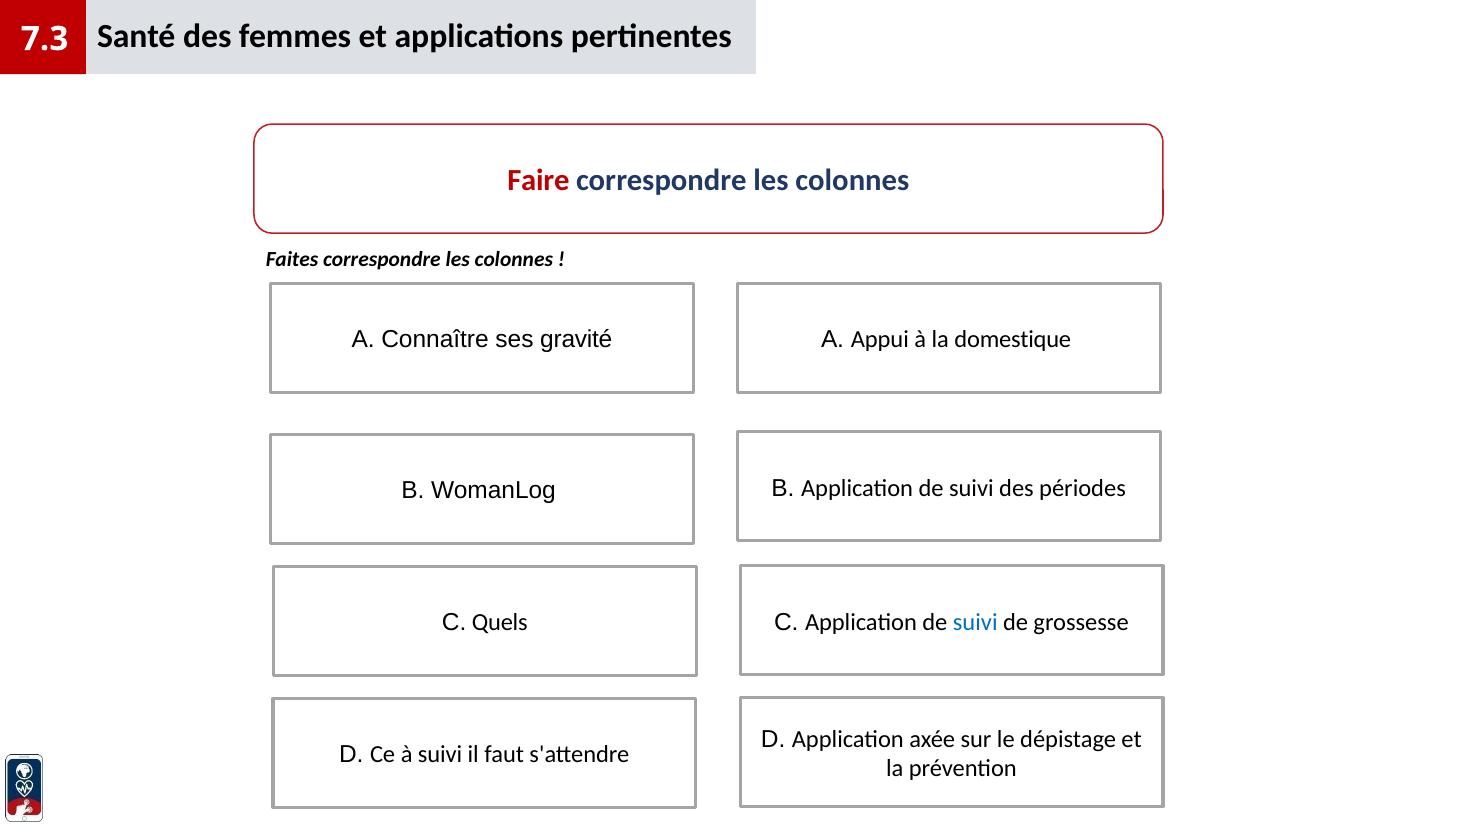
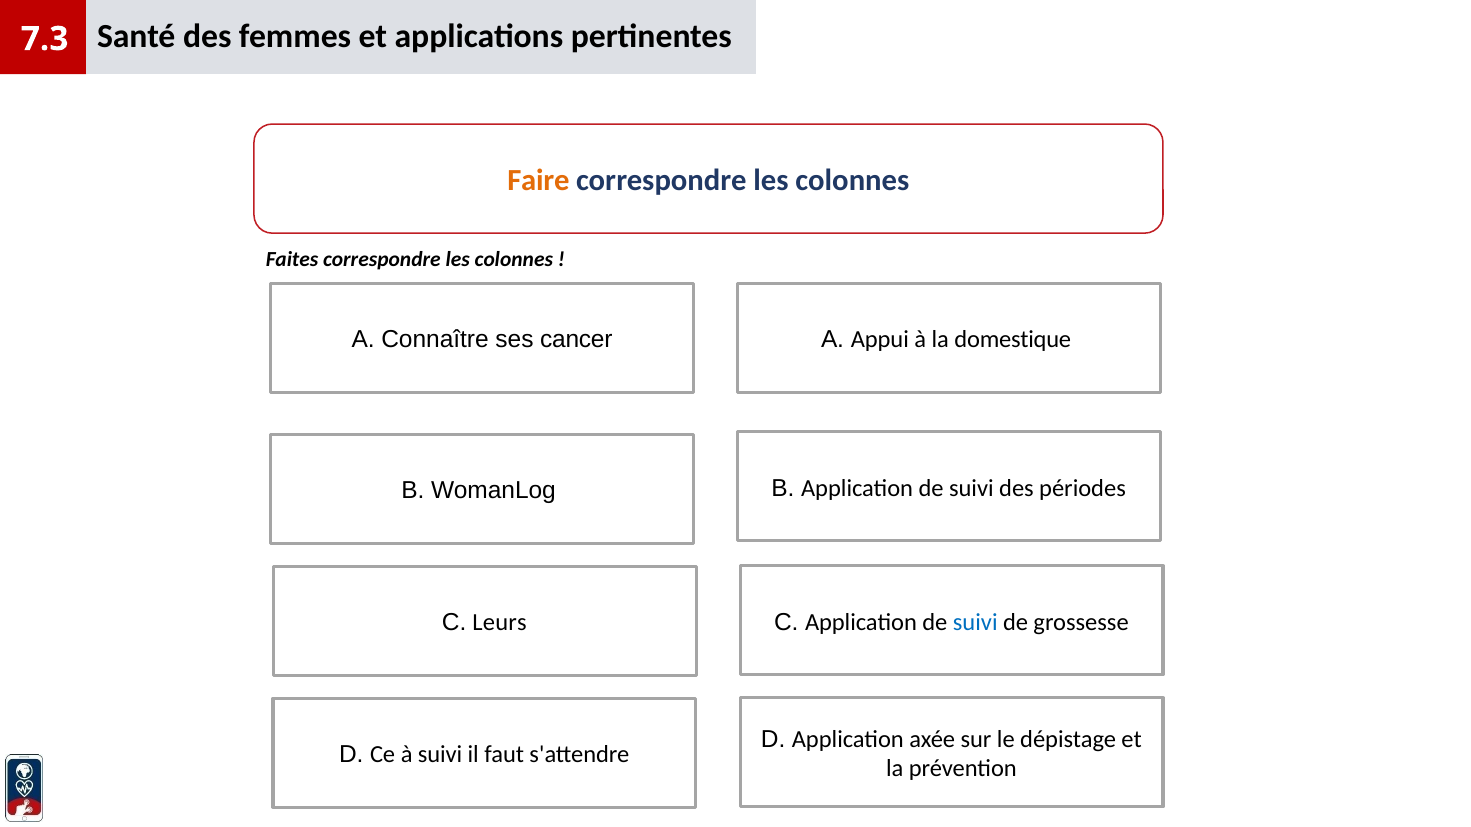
Faire colour: red -> orange (538, 181)
gravité: gravité -> cancer (576, 340)
Quels: Quels -> Leurs (500, 623)
